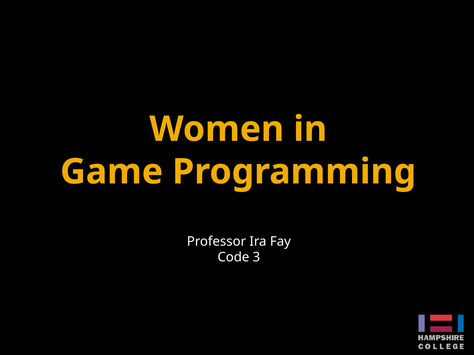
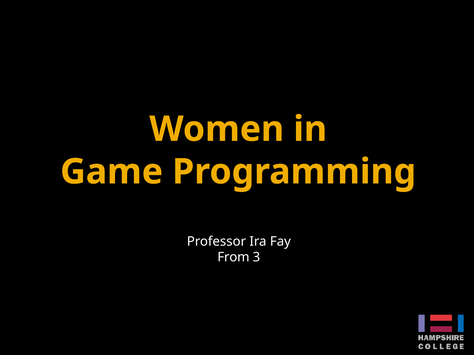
Code: Code -> From (233, 258)
